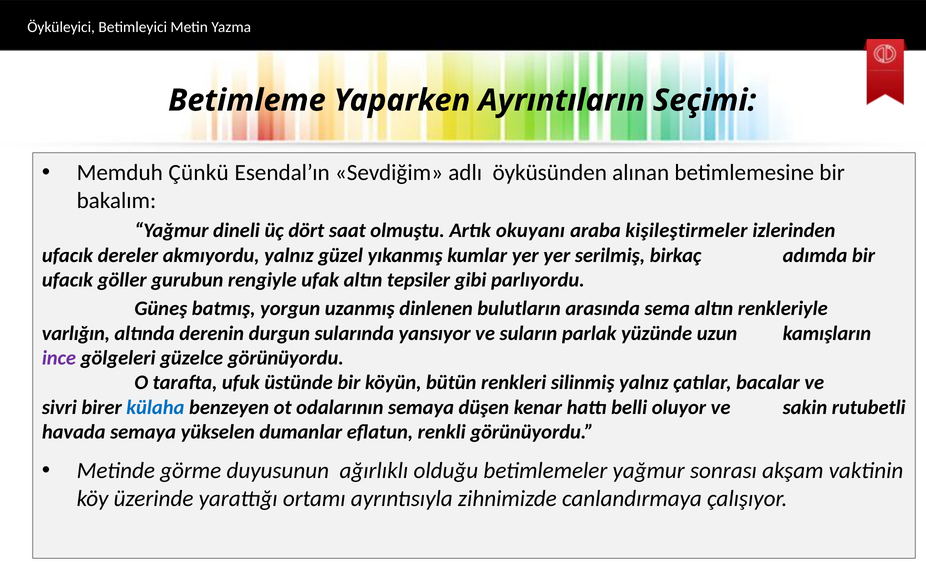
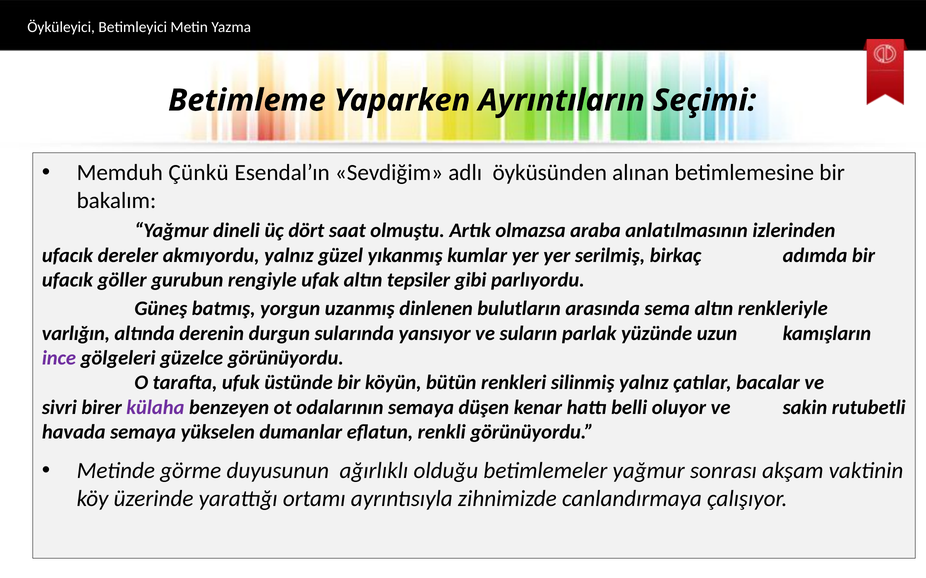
okuyanı: okuyanı -> olmazsa (531, 231)
kişileştirmeler: kişileştirmeler -> anlatılmasının (687, 231)
külaha colour: blue -> purple (155, 408)
